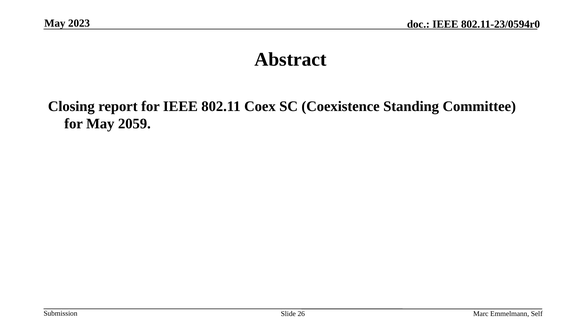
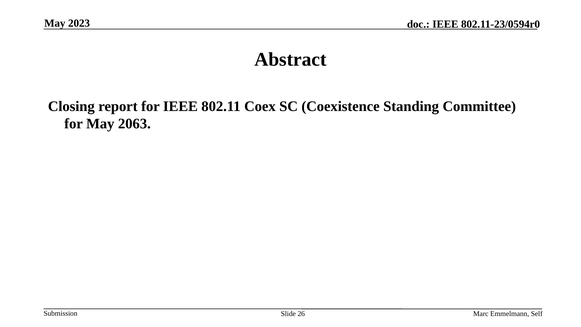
2059: 2059 -> 2063 (134, 124)
